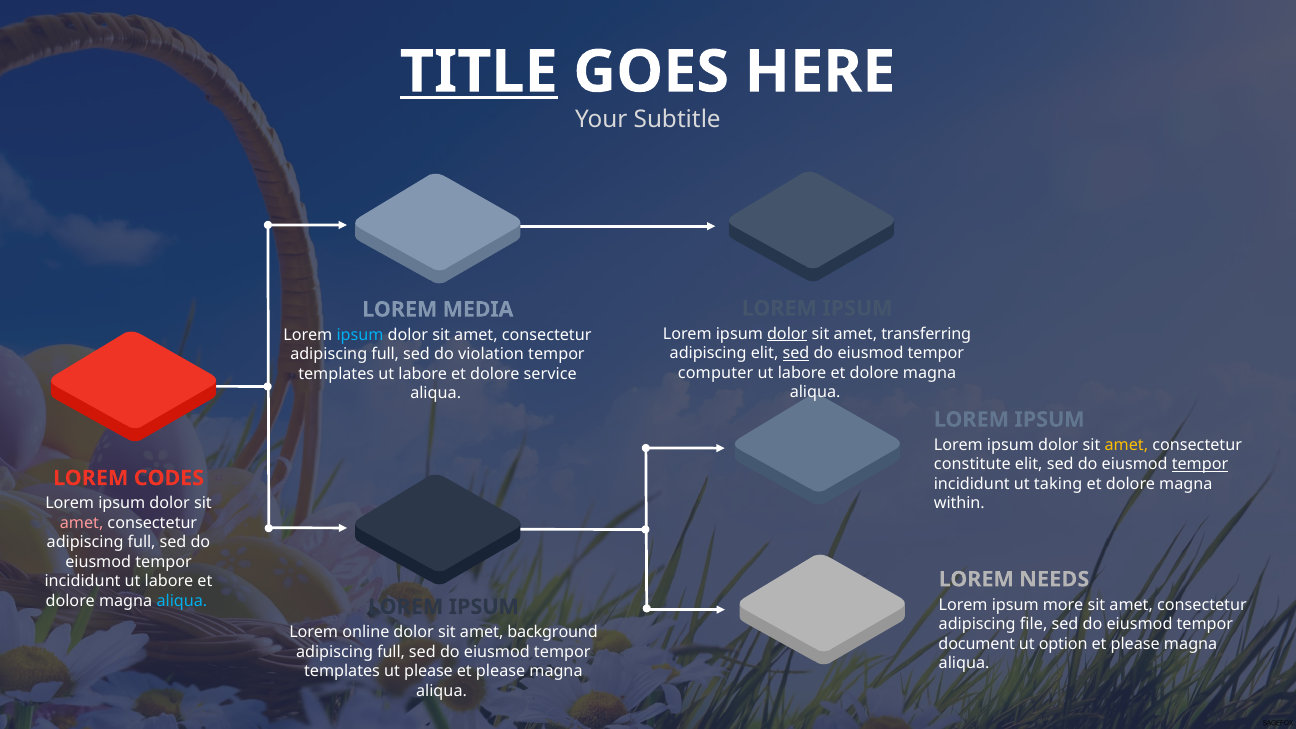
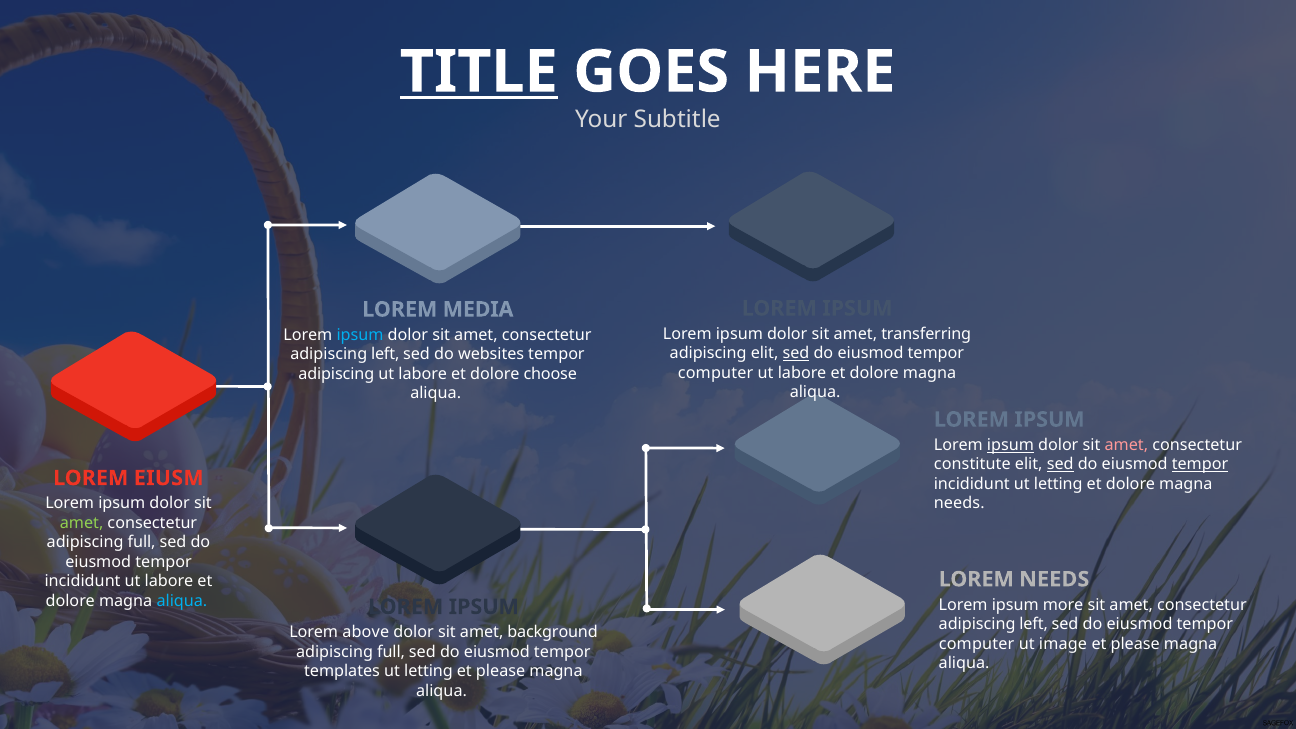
dolor underline: present -> none (787, 334)
full: full -> left (385, 354)
violation: violation -> websites (491, 354)
templates: templates -> adipiscing (336, 374)
service: service -> choose (550, 374)
ipsum underline: none -> present (1010, 445)
amet colour: yellow -> pink (1126, 445)
sed underline: none -> present (1060, 465)
CODES: CODES -> EIUSM (169, 478)
incididunt ut taking: taking -> letting (1058, 484)
within: within -> needs (959, 503)
amet colour: pink -> light green (82, 523)
file: file -> left (1034, 624)
online: online -> above (366, 632)
document: document -> computer (977, 644)
option: option -> image (1063, 644)
please: please -> letting (428, 671)
